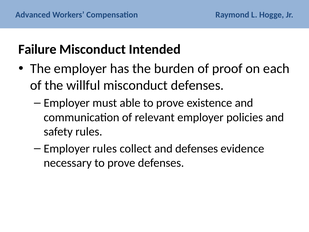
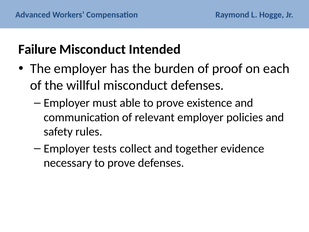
Employer rules: rules -> tests (105, 148)
and defenses: defenses -> together (197, 148)
